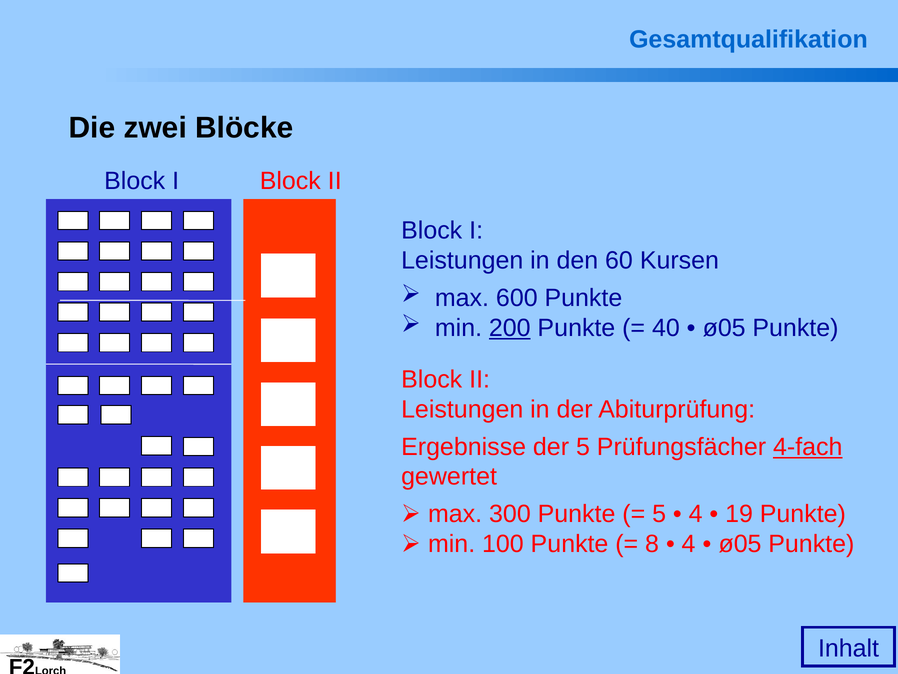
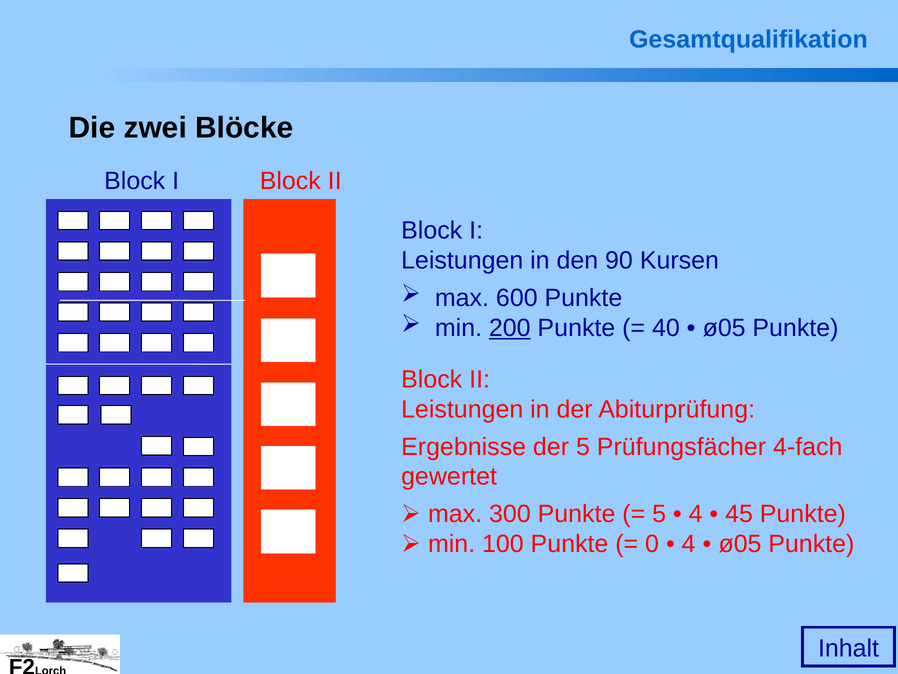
60: 60 -> 90 (619, 261)
4-fach underline: present -> none (808, 446)
19: 19 -> 45 (739, 514)
8: 8 -> 0 (652, 544)
